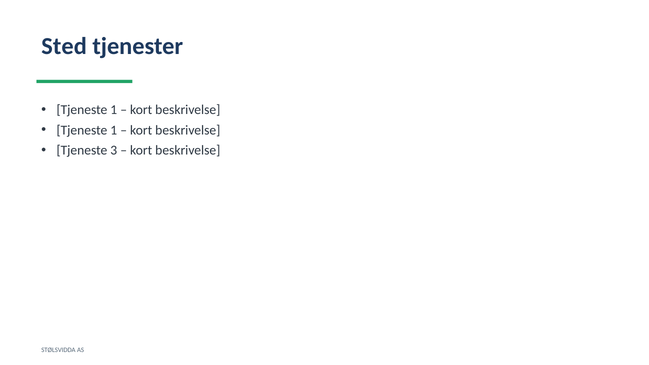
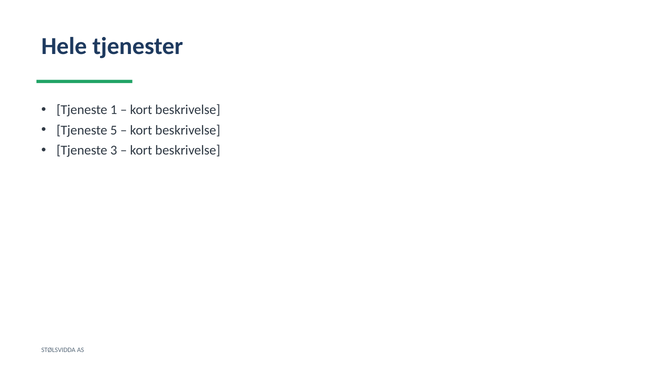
Sted: Sted -> Hele (64, 46)
1: 1 -> 5 (114, 130)
